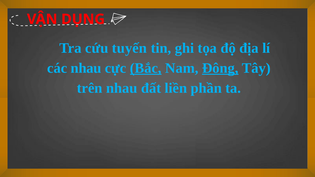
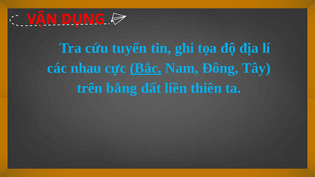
Đông underline: present -> none (220, 68)
trên nhau: nhau -> bằng (122, 88)
phần: phần -> thiên (206, 88)
